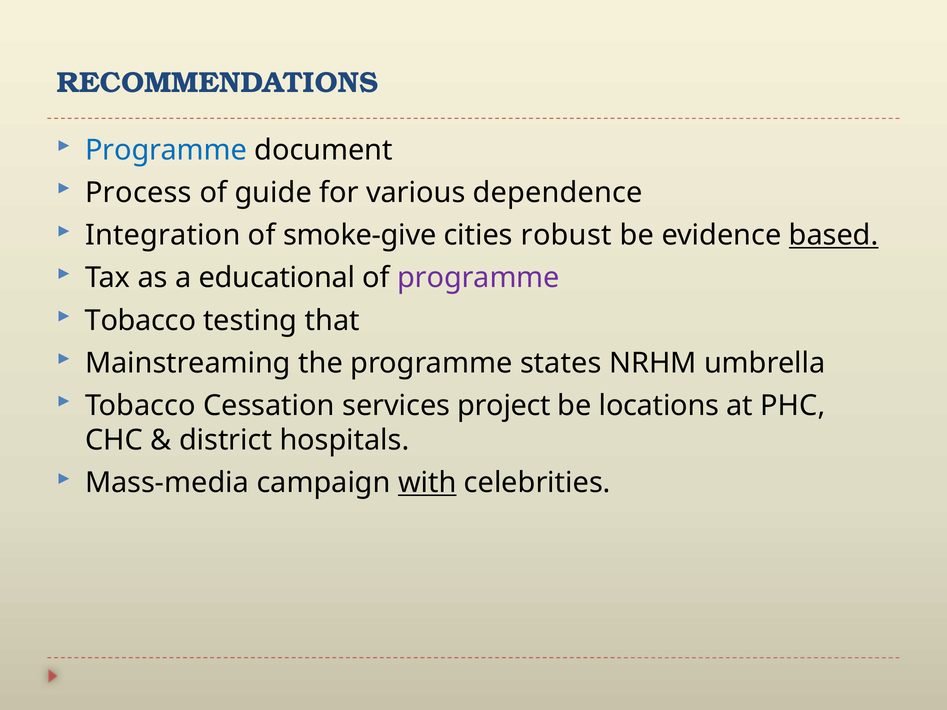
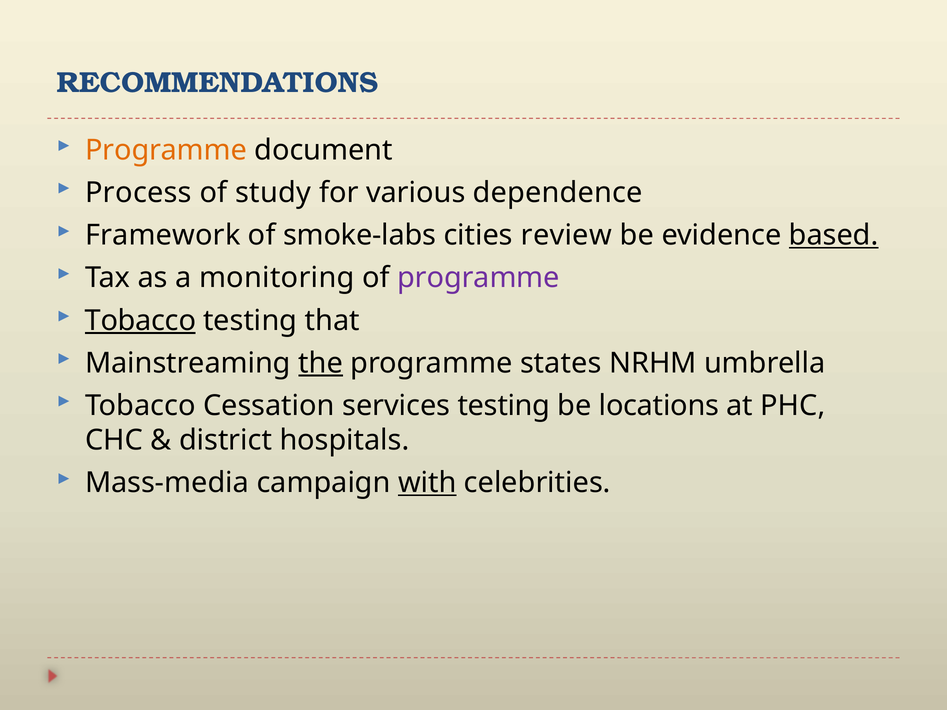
Programme colour: blue -> orange (166, 150)
guide: guide -> study (273, 193)
Integration: Integration -> Framework (163, 235)
smoke-give: smoke-give -> smoke-labs (360, 235)
robust: robust -> review (566, 235)
educational: educational -> monitoring (277, 278)
Tobacco underline: none -> present (141, 321)
the underline: none -> present (321, 363)
services project: project -> testing (504, 406)
